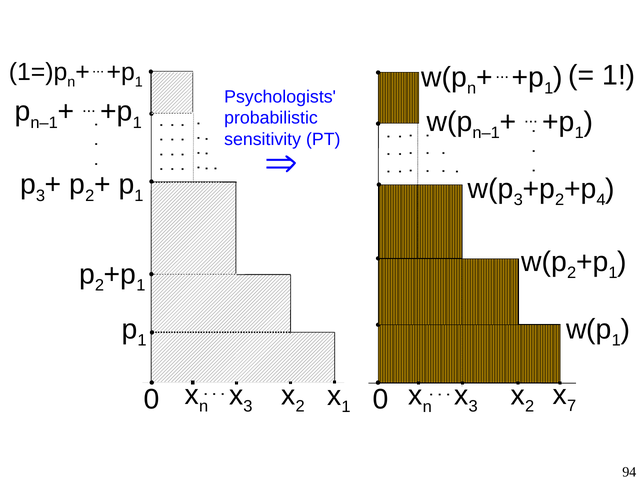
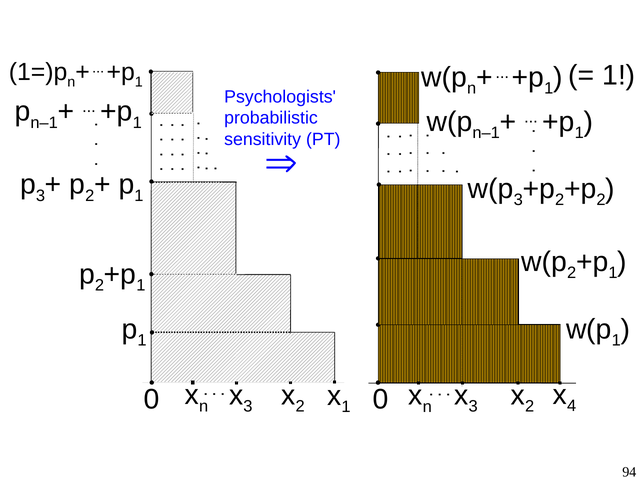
4: 4 -> 2 (601, 200)
7: 7 -> 4 (572, 406)
